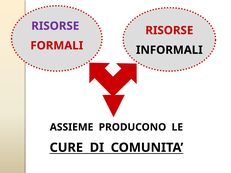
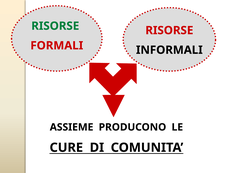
RISORSE colour: purple -> green (55, 26)
